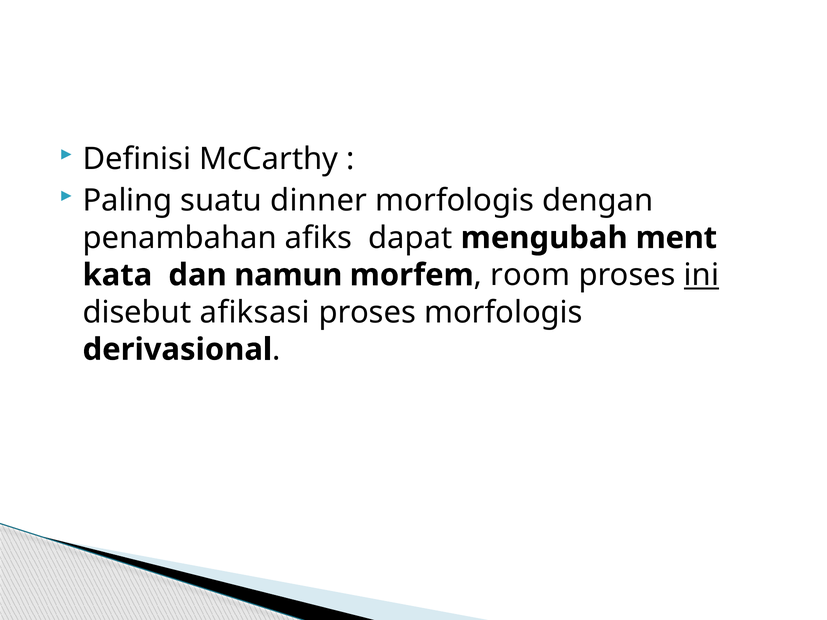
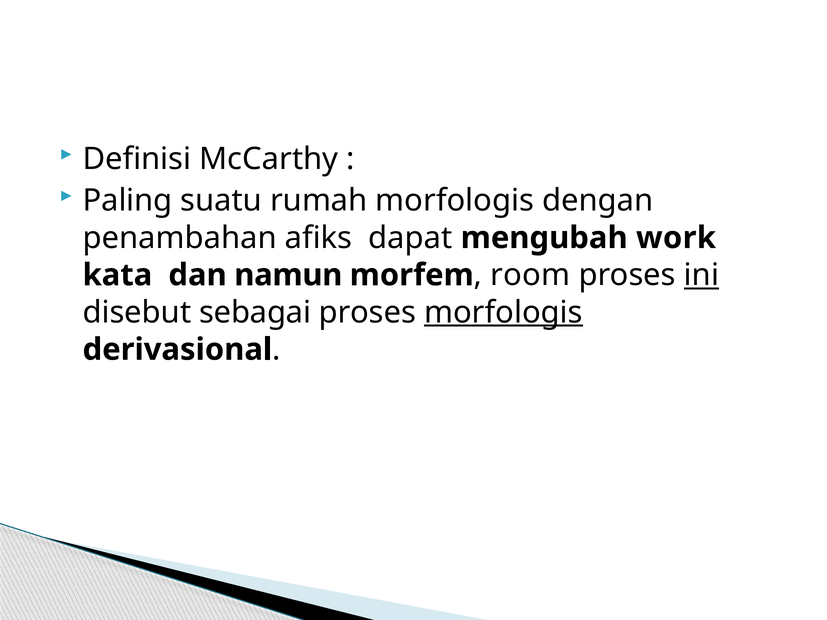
dinner: dinner -> rumah (319, 201)
ment: ment -> work (676, 238)
afiksasi: afiksasi -> sebagai (255, 312)
morfologis underline: none -> present (503, 312)
